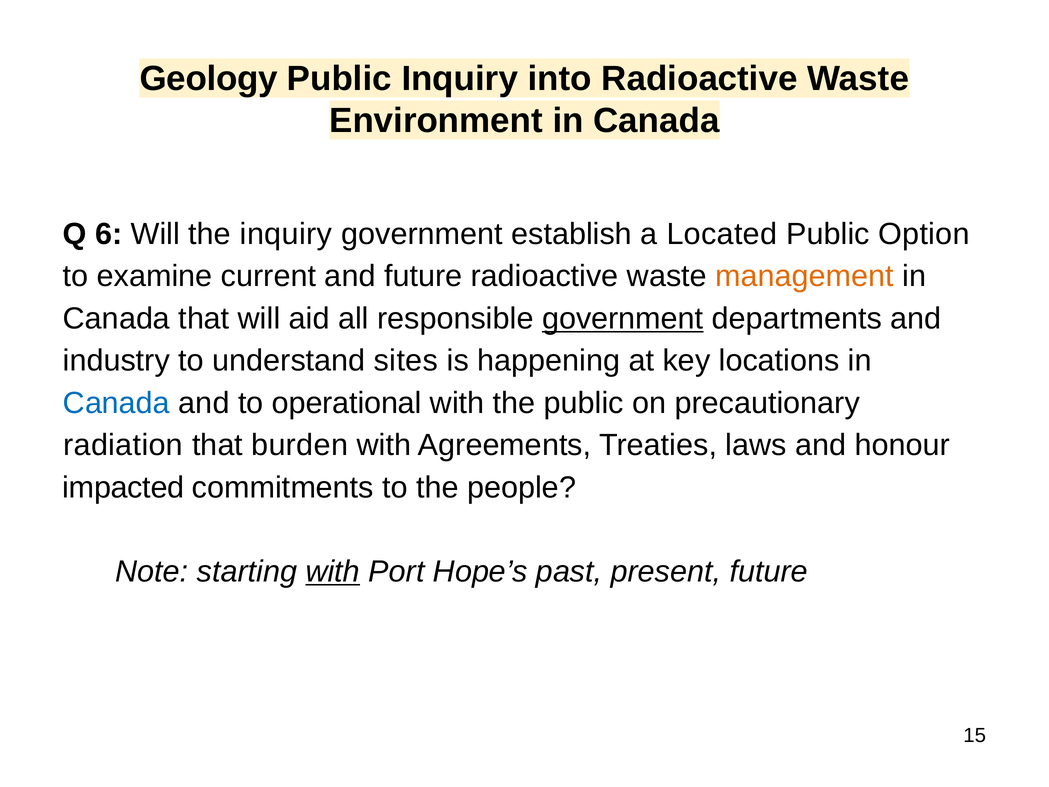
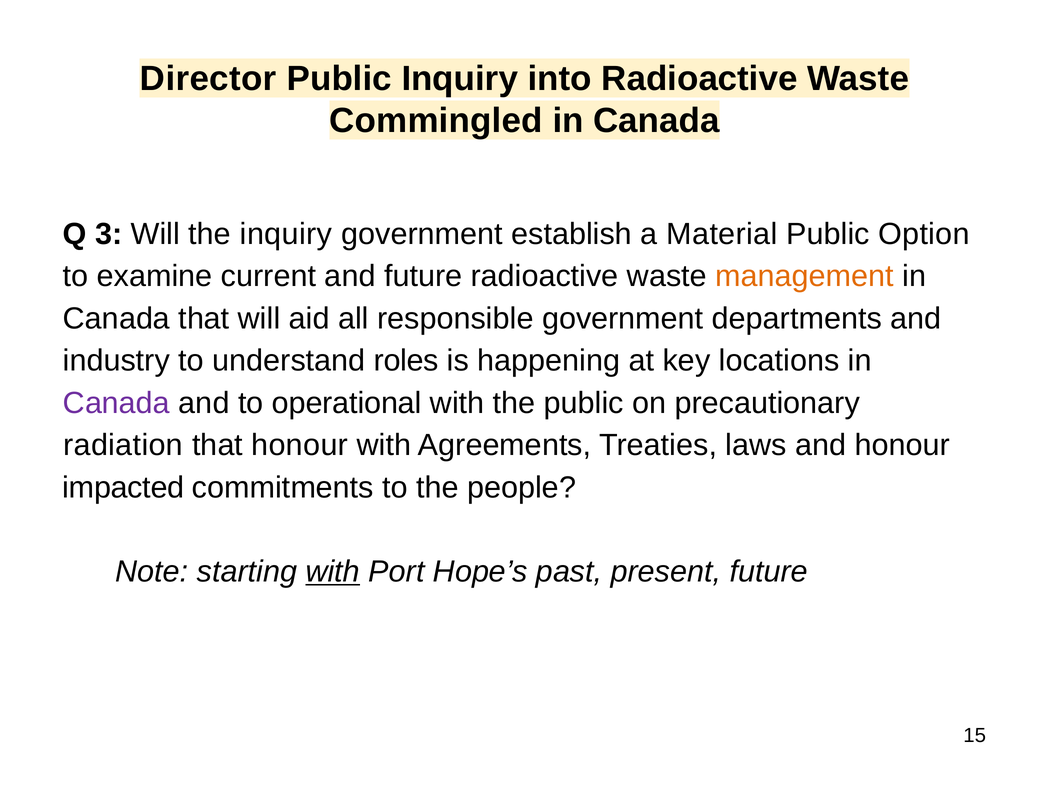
Geology: Geology -> Director (208, 79)
Environment: Environment -> Commingled (436, 120)
6: 6 -> 3 (109, 234)
Located: Located -> Material (722, 234)
government underline: present -> none (623, 318)
sites: sites -> roles (406, 361)
Canada colour: blue -> purple (116, 403)
that burden: burden -> honour (300, 445)
